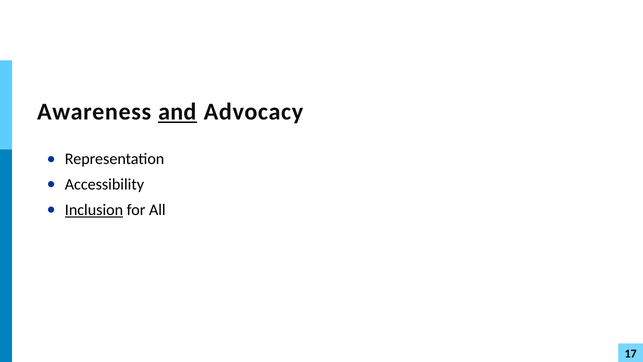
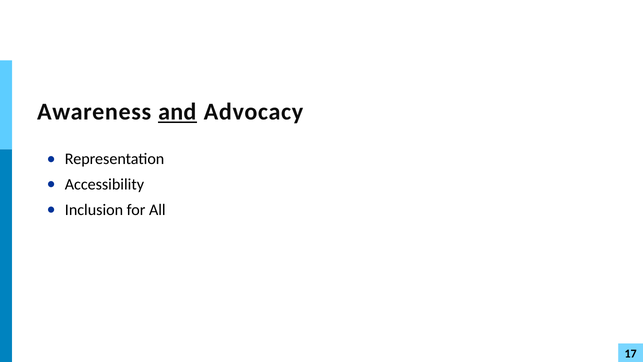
Inclusion underline: present -> none (94, 210)
